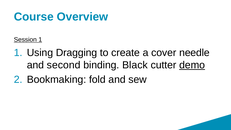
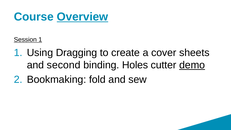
Overview underline: none -> present (82, 17)
needle: needle -> sheets (194, 53)
Black: Black -> Holes (135, 65)
